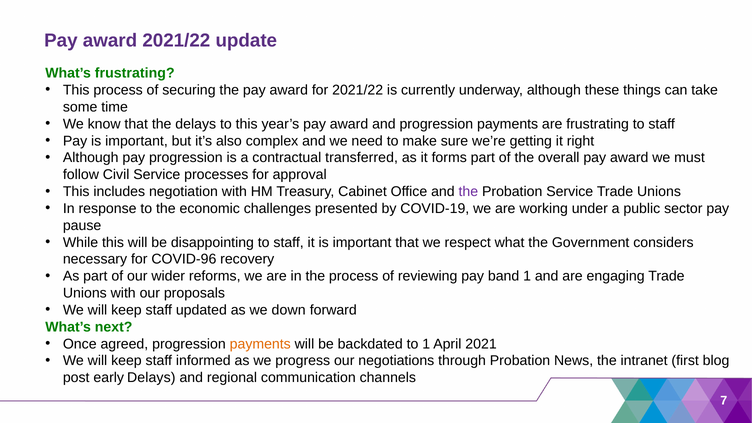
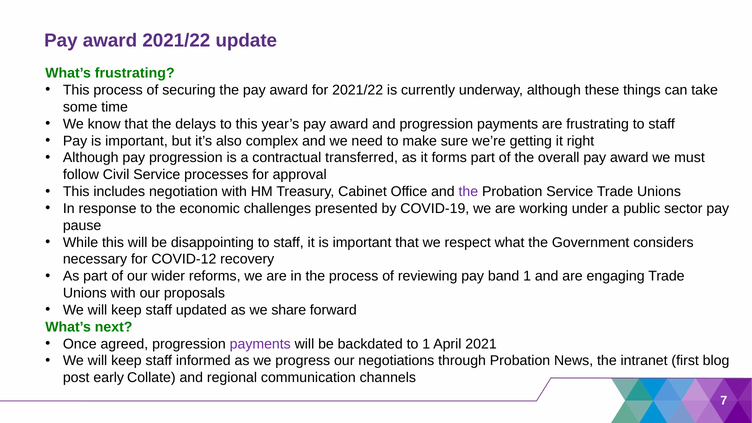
COVID-96: COVID-96 -> COVID-12 (184, 259)
down: down -> share (289, 310)
payments colour: orange -> purple (260, 344)
early Delays: Delays -> Collate (151, 378)
